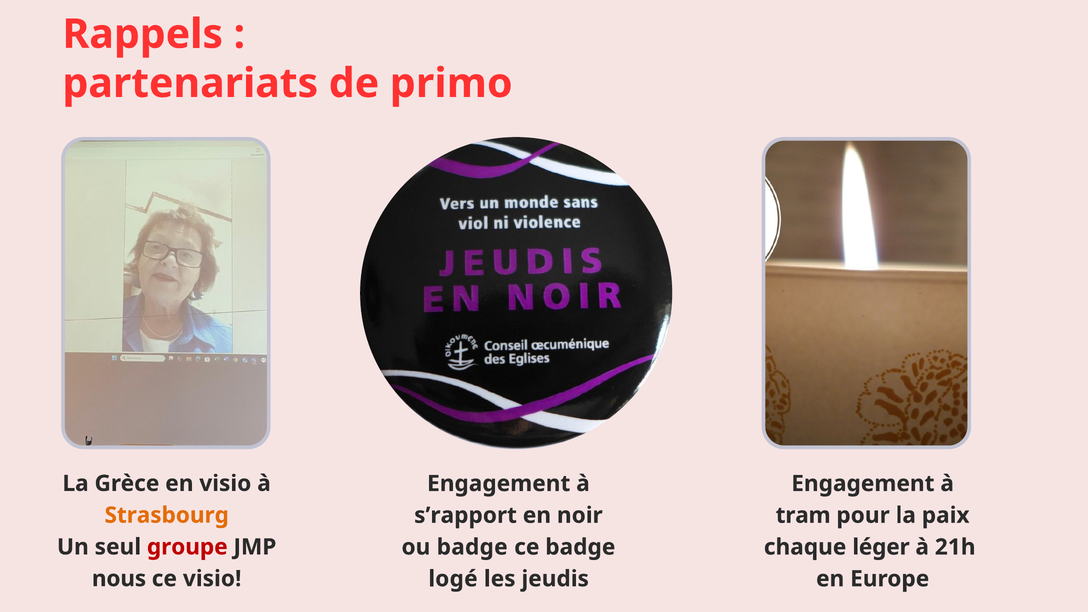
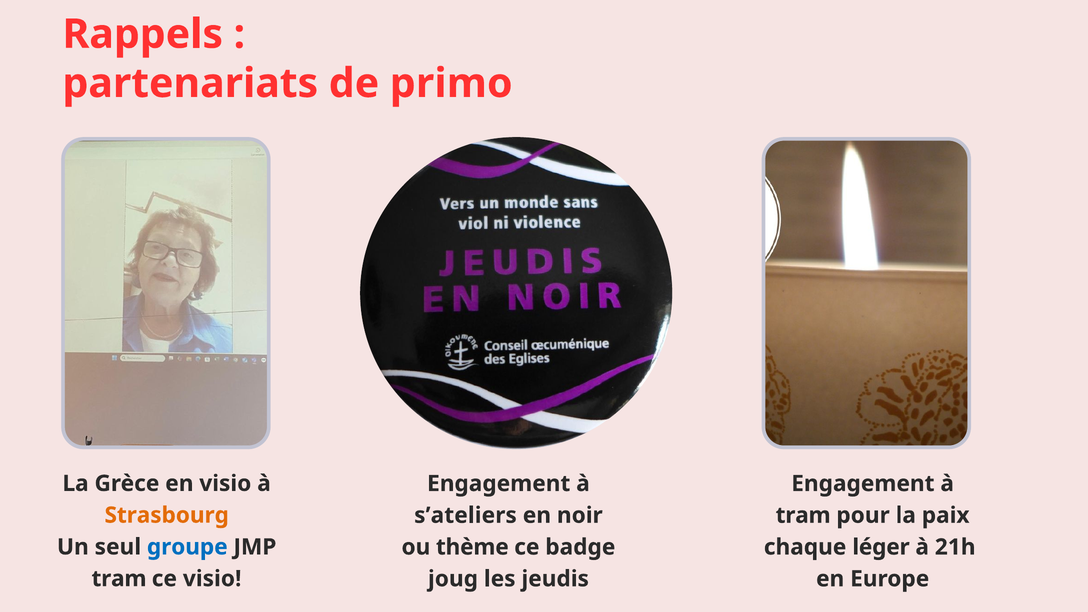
s’rapport: s’rapport -> s’ateliers (465, 515)
groupe colour: red -> blue (187, 547)
ou badge: badge -> thème (472, 547)
nous: nous -> tram (119, 579)
logé: logé -> joug (453, 579)
